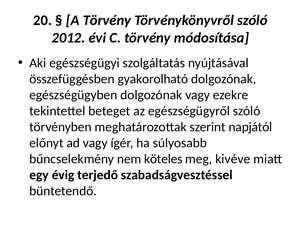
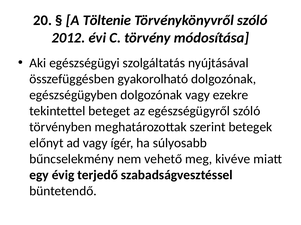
A Törvény: Törvény -> Töltenie (107, 20)
napjától: napjától -> betegek (250, 127)
köteles: köteles -> vehető (163, 160)
